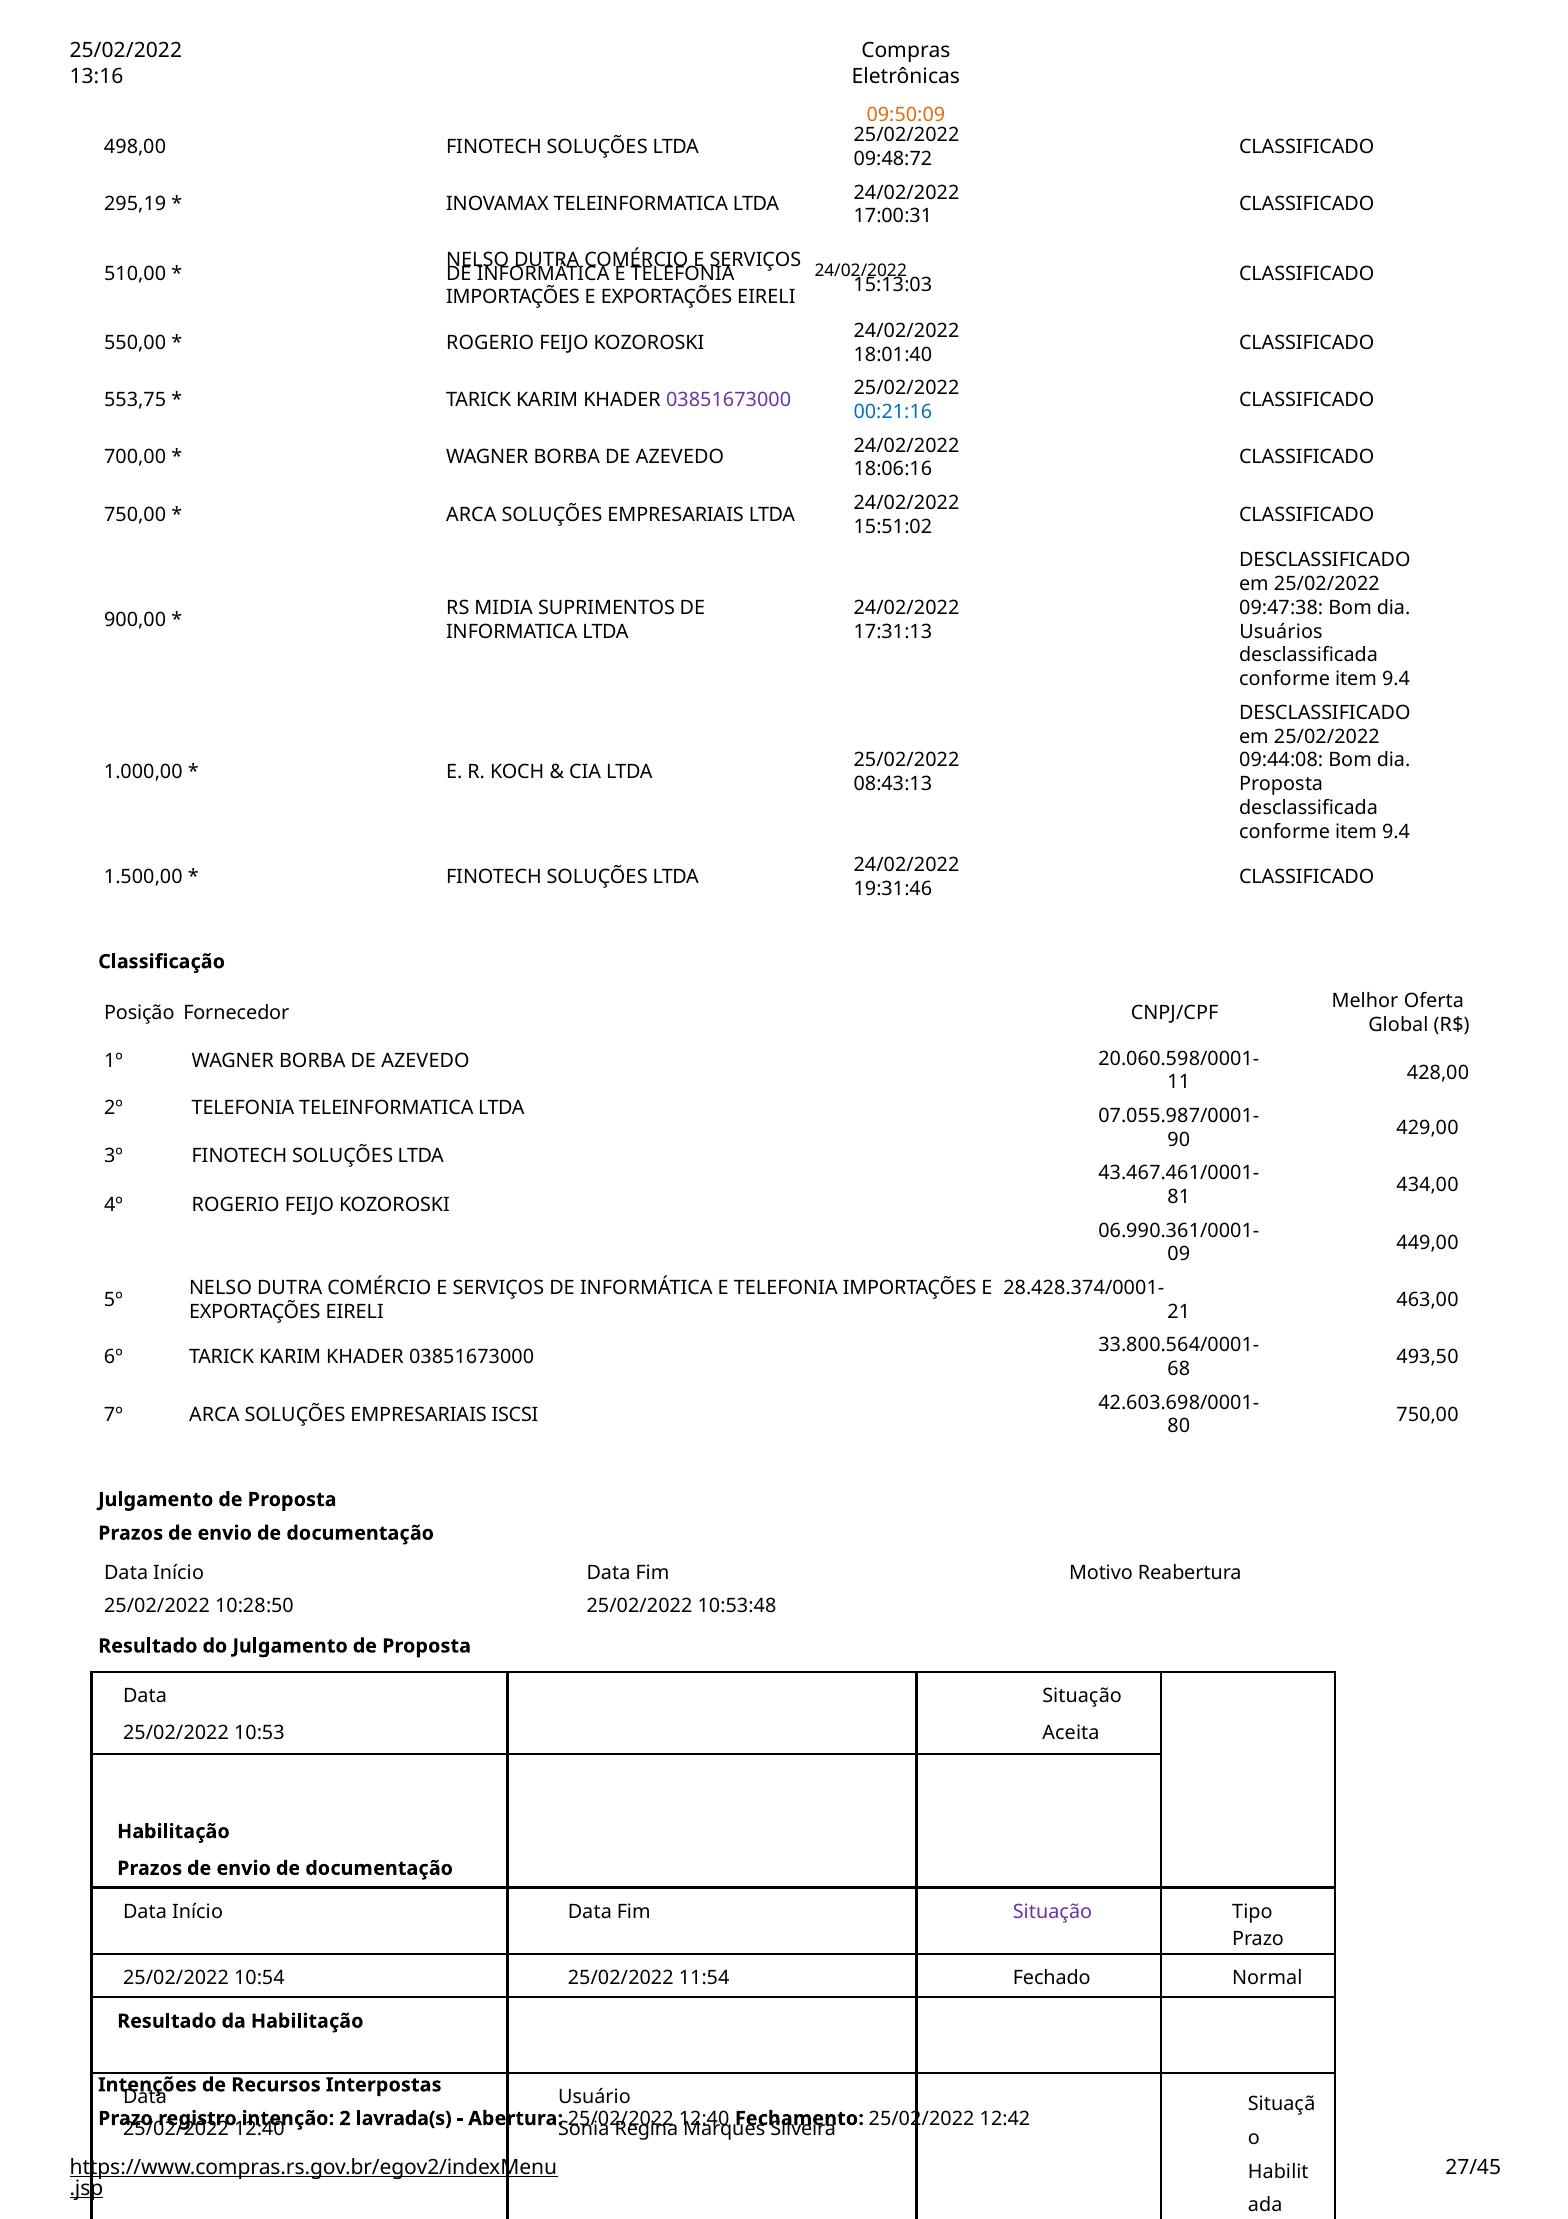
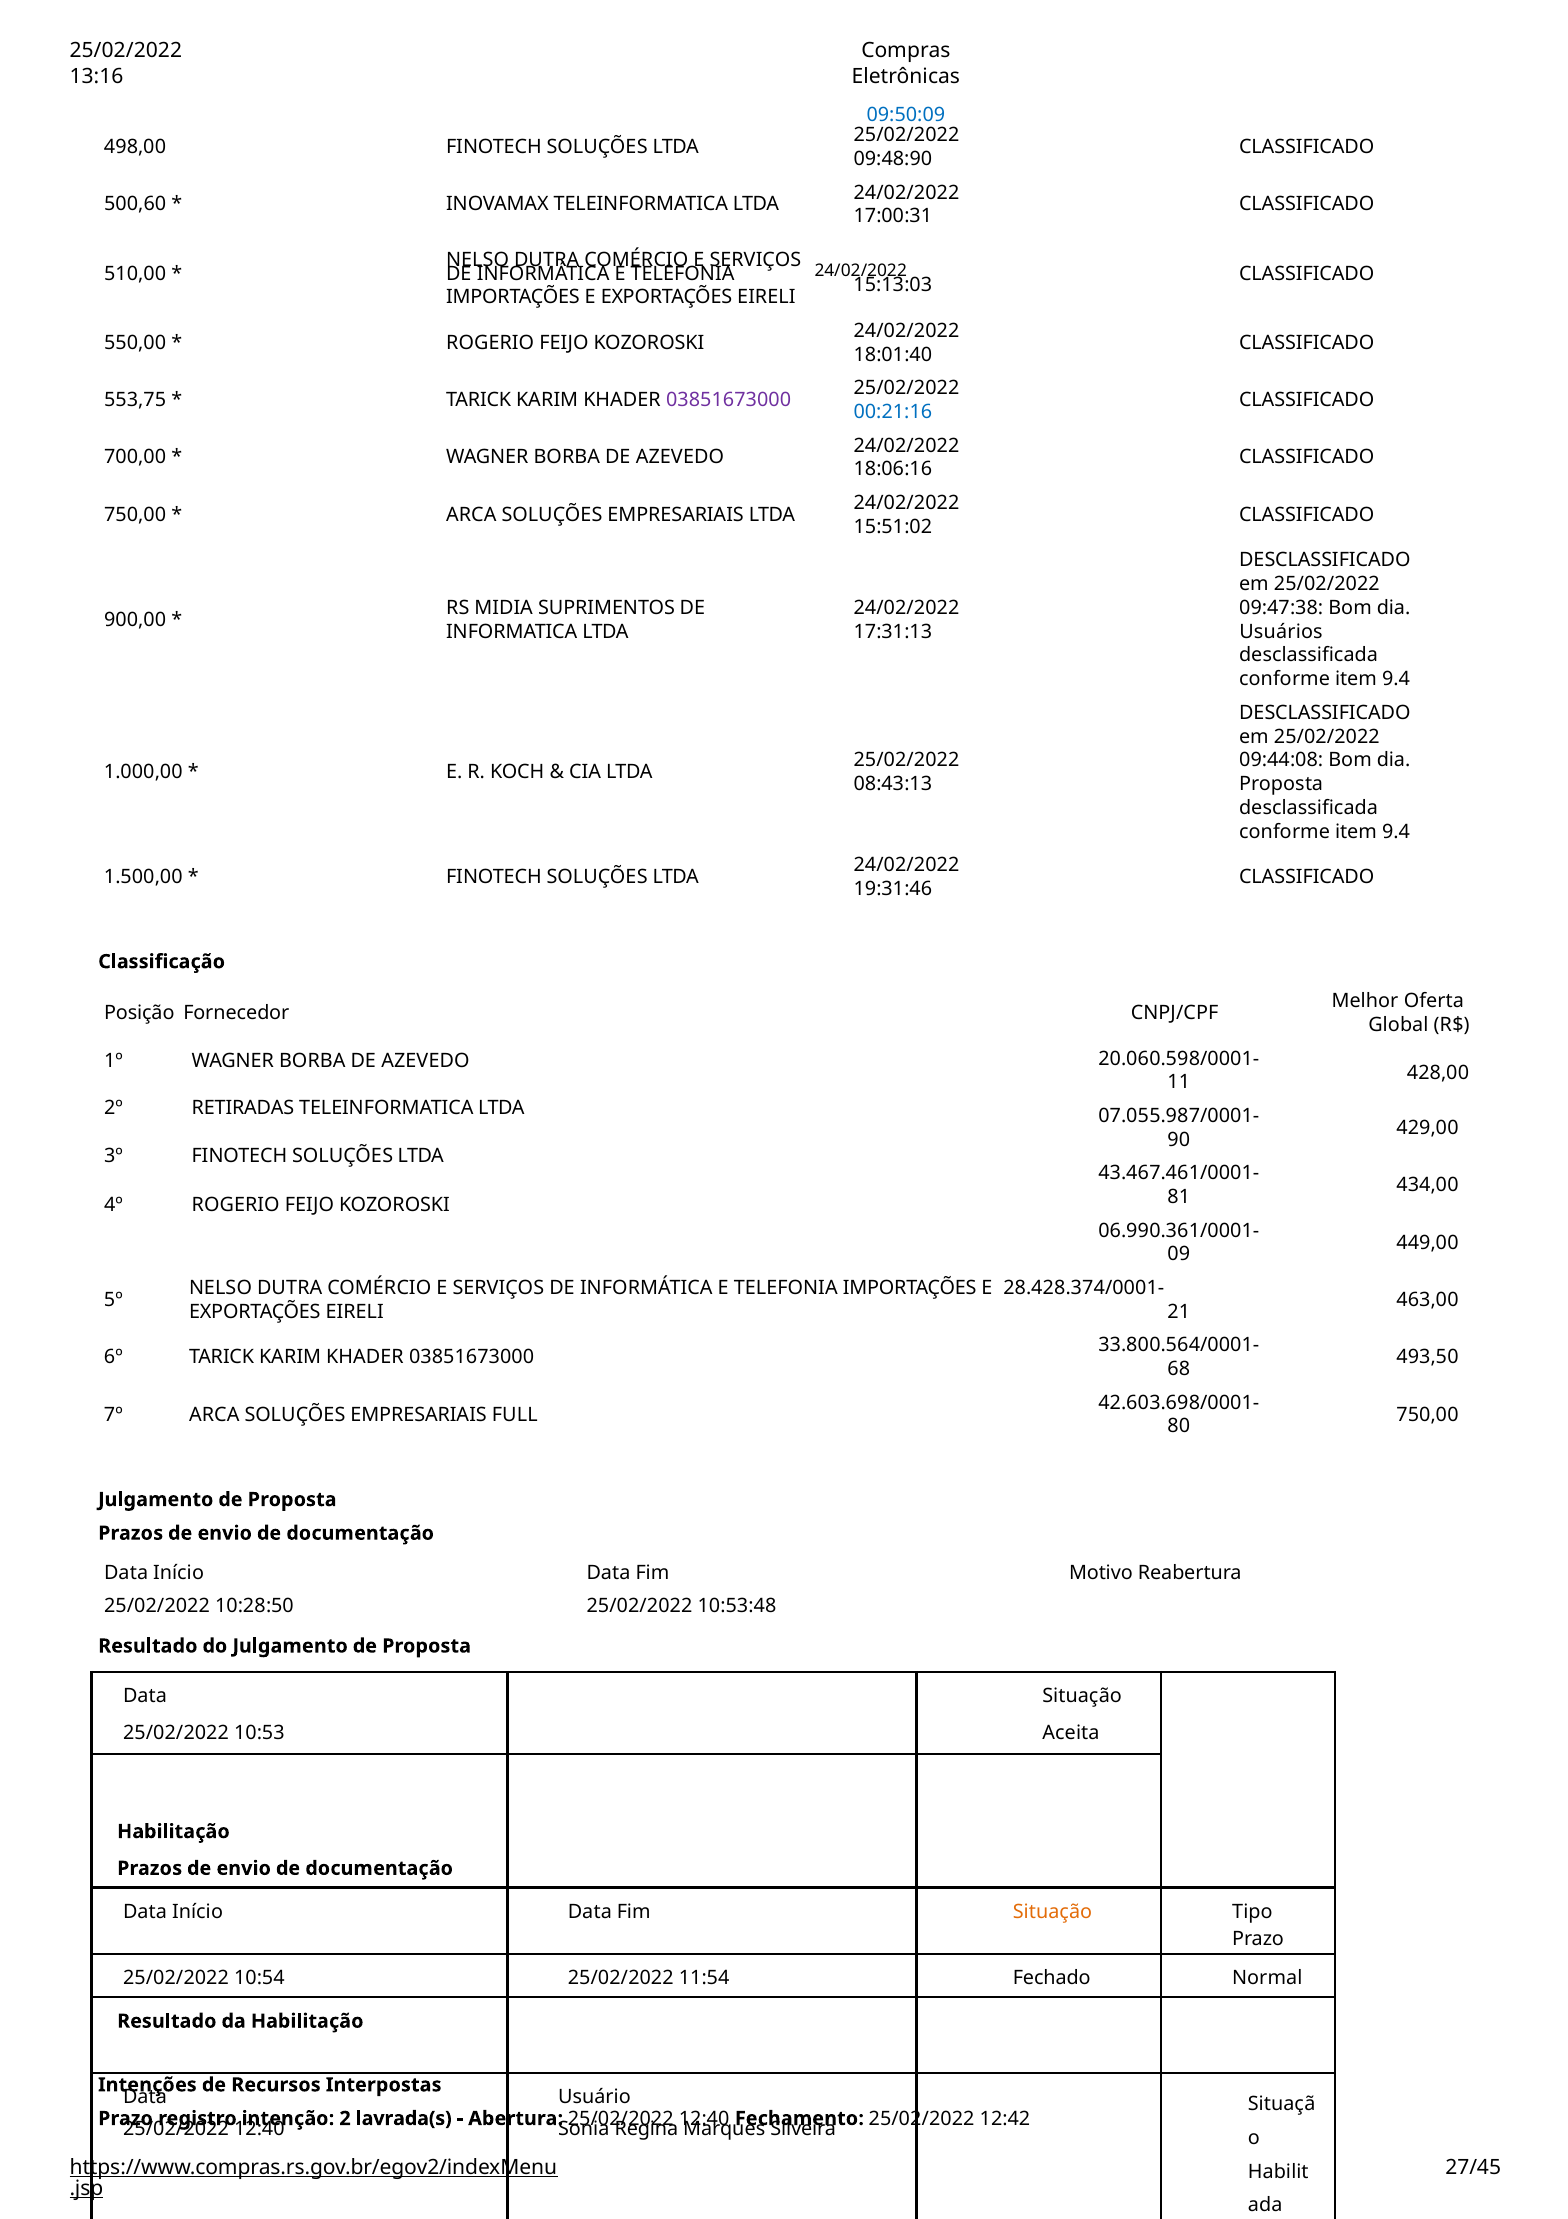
09:50:09 colour: orange -> blue (906, 115)
09:48:72: 09:48:72 -> 09:48:90 (893, 159)
295,19: 295,19 -> 500,60 (135, 204)
2º TELEFONIA: TELEFONIA -> RETIRADAS (243, 1108)
ISCSI: ISCSI -> FULL (515, 1415)
Situação colour: purple -> orange (1052, 1912)
